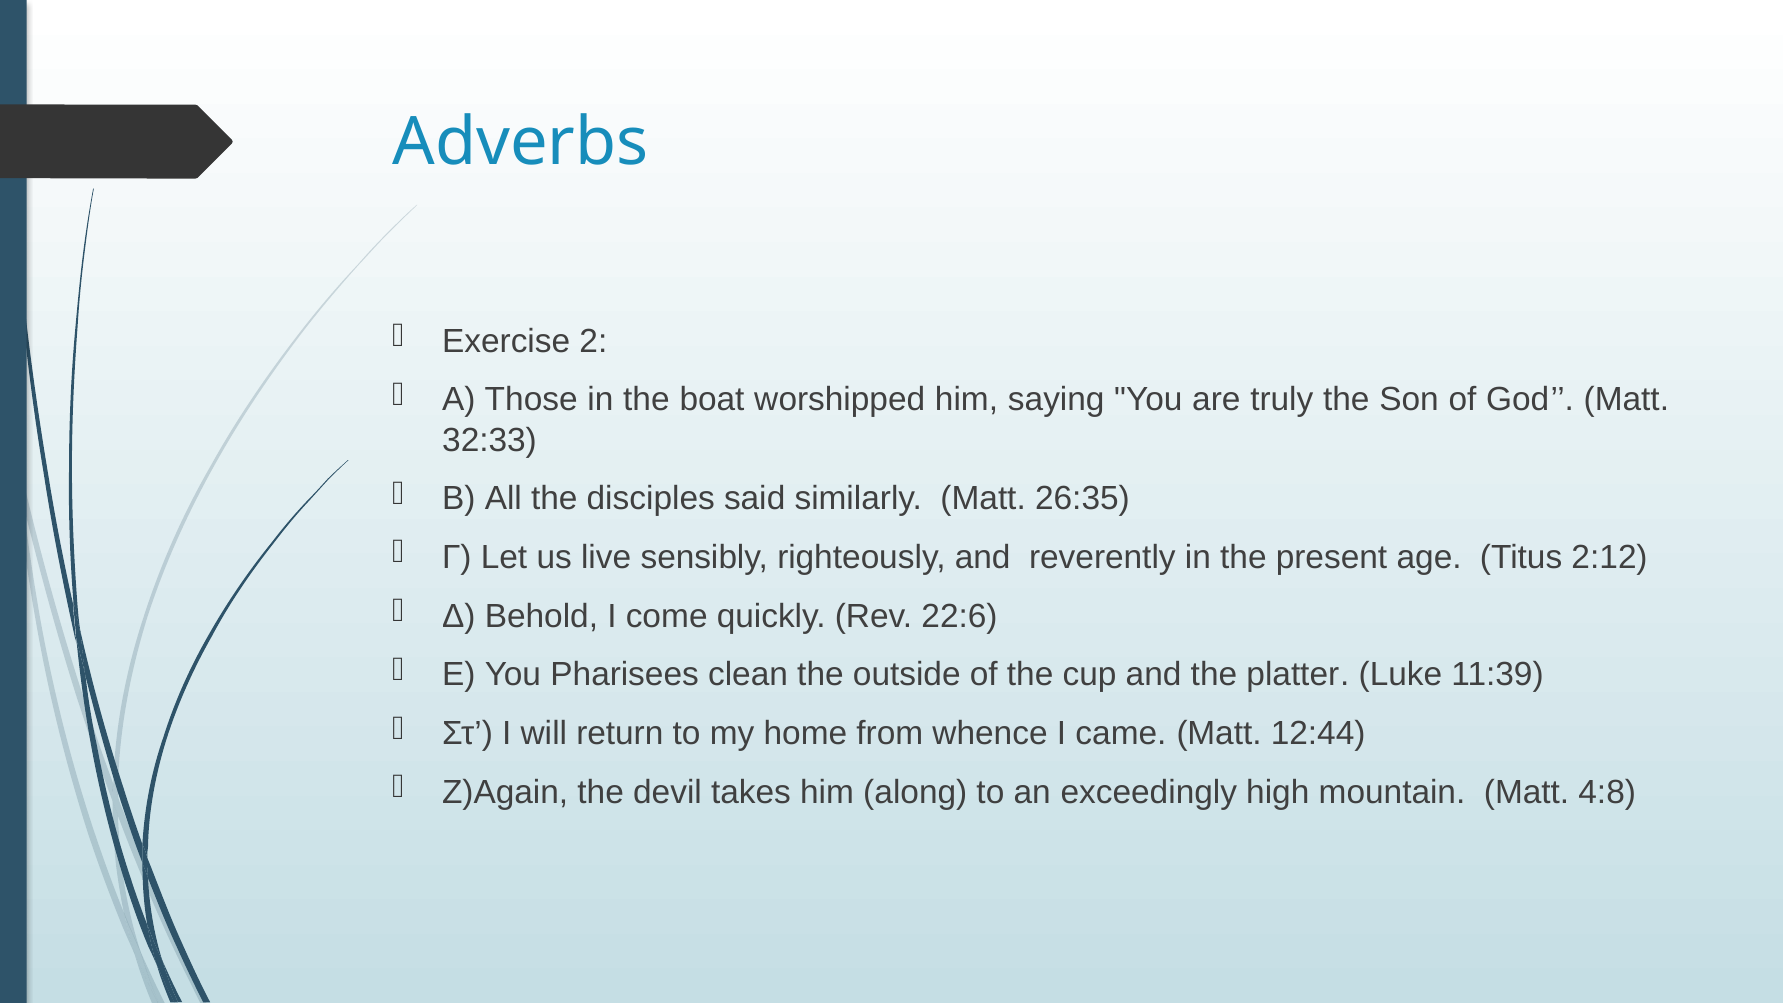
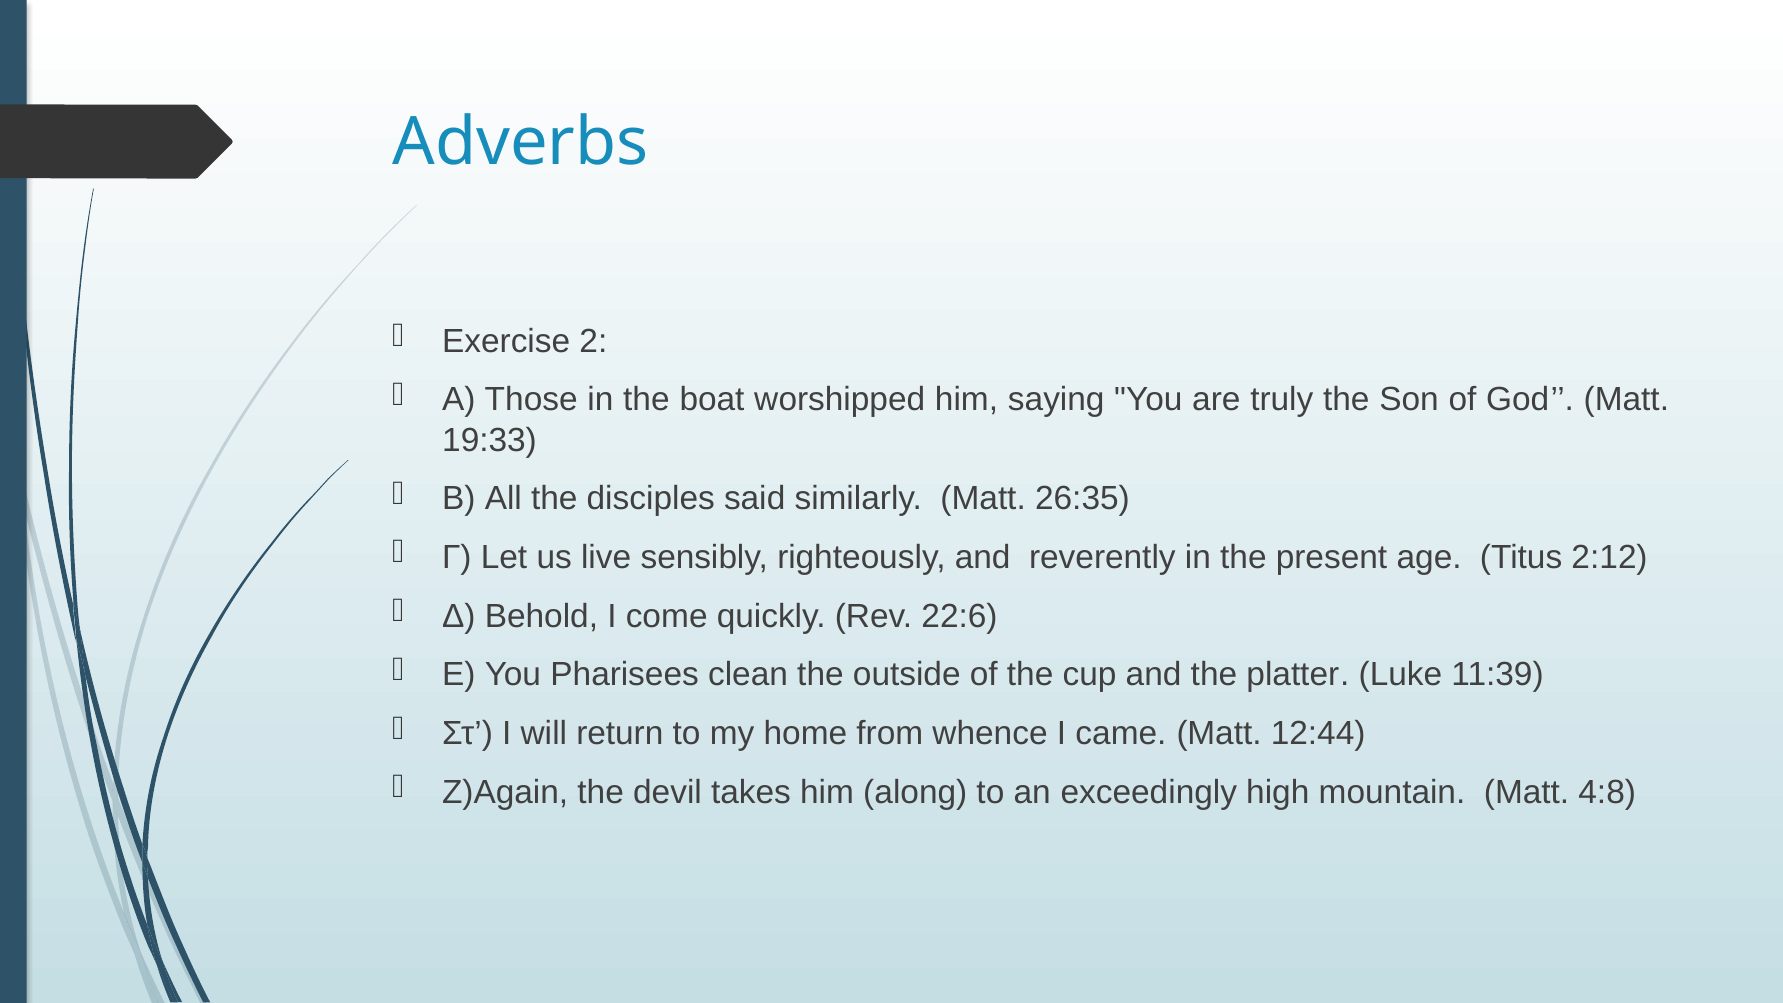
32:33: 32:33 -> 19:33 (490, 440)
